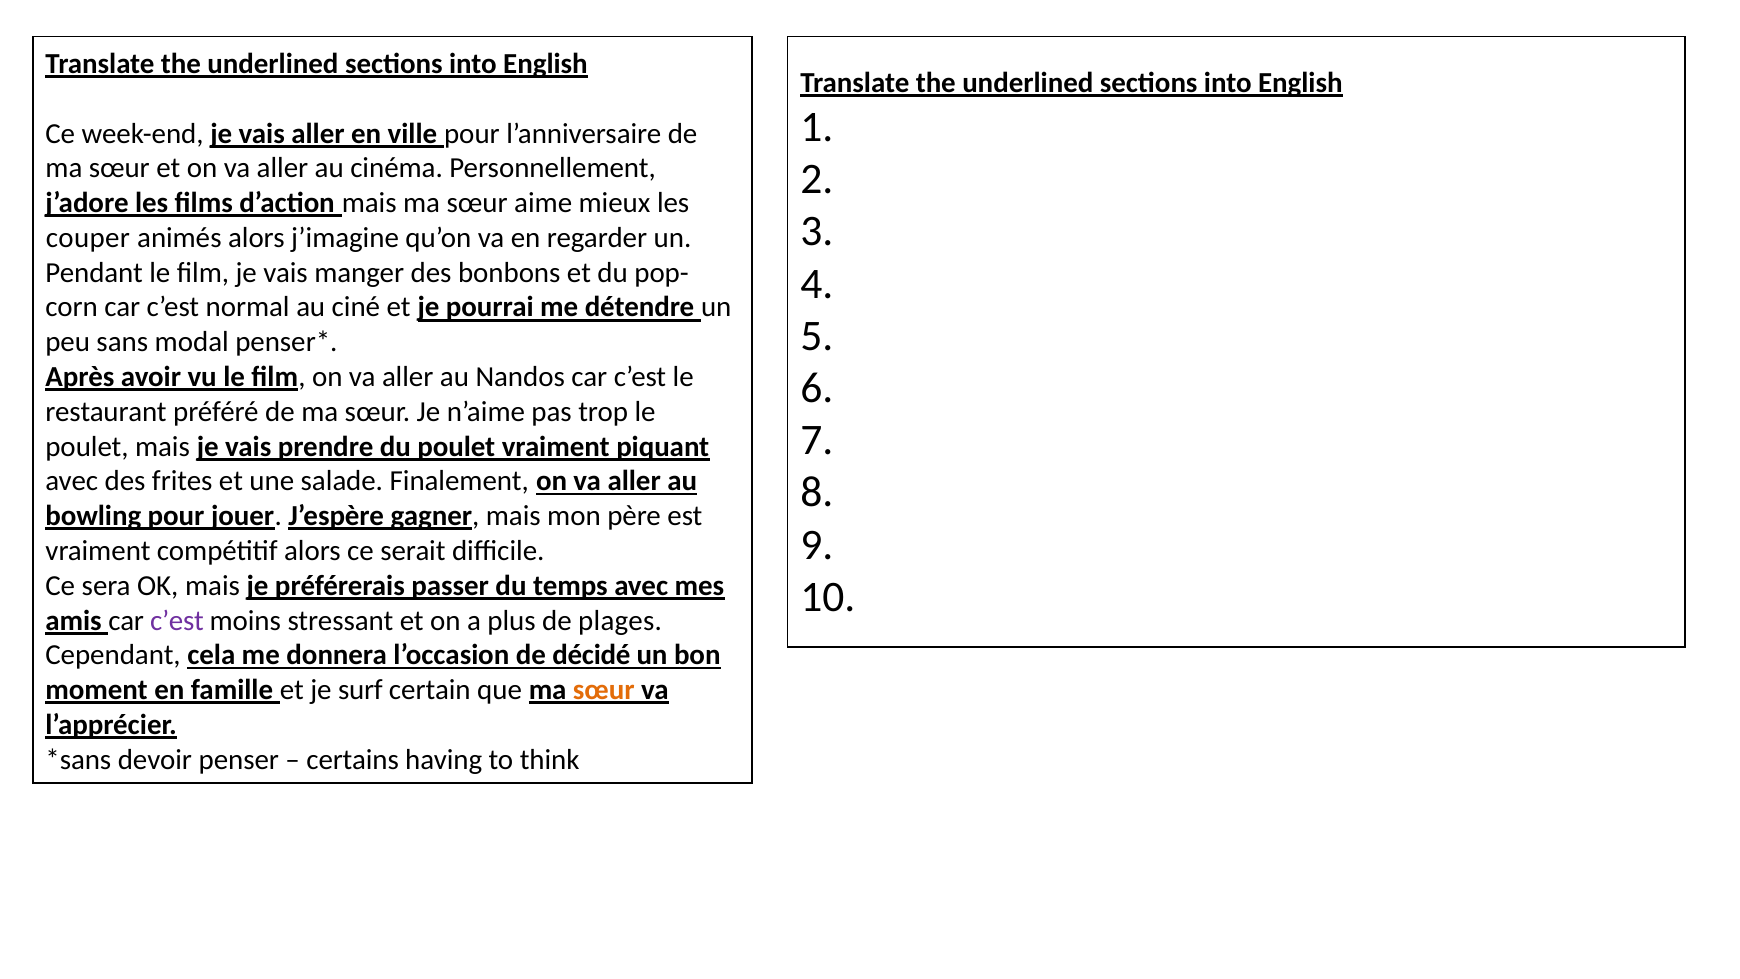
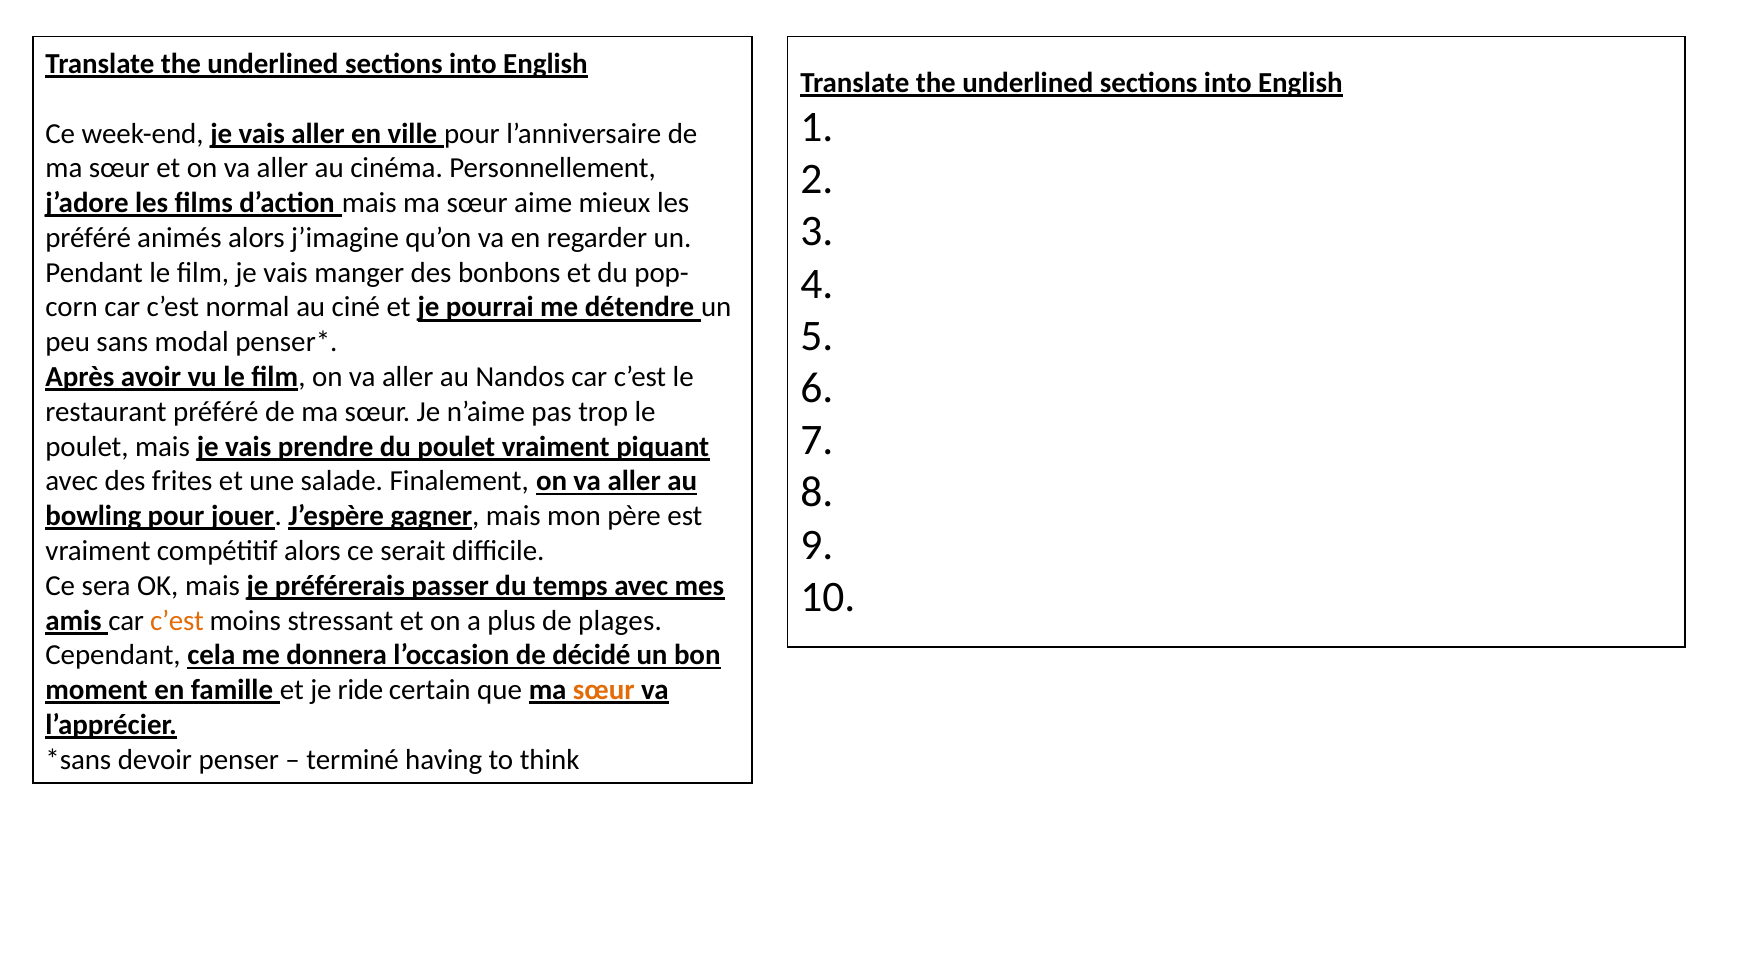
couper: couper -> préféré (88, 238)
c’est colour: purple -> orange (177, 620)
surf: surf -> ride (360, 690)
certains: certains -> terminé (353, 760)
